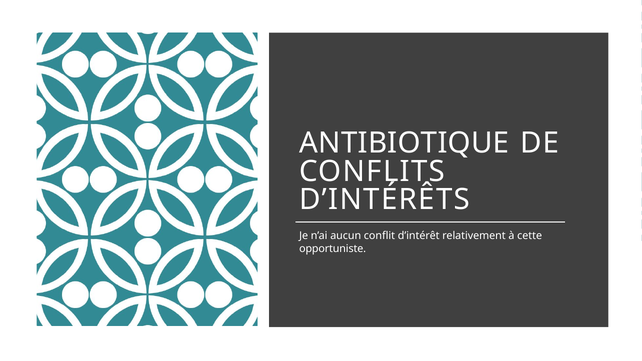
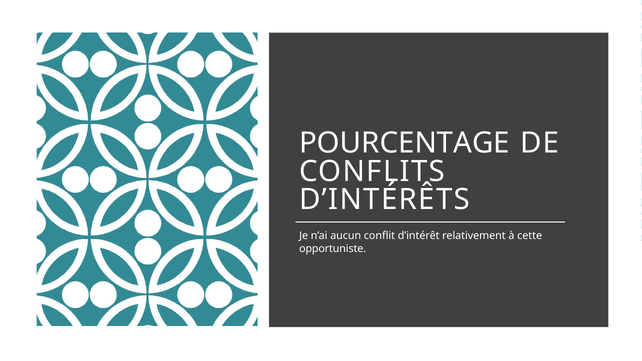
ANTIBIOTIQUE: ANTIBIOTIQUE -> POURCENTAGE (404, 143)
